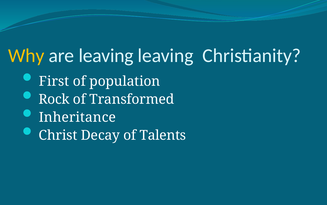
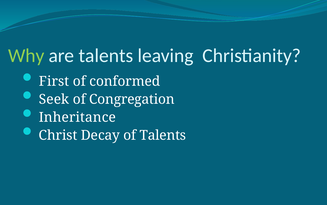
Why colour: yellow -> light green (26, 55)
are leaving: leaving -> talents (106, 55)
population: population -> conformed (125, 81)
Rock: Rock -> Seek (54, 99)
Transformed: Transformed -> Congregation (132, 99)
